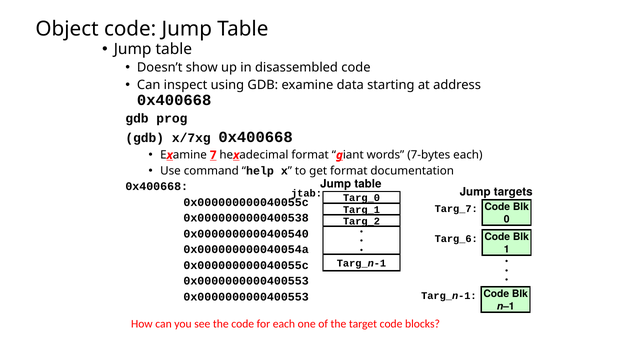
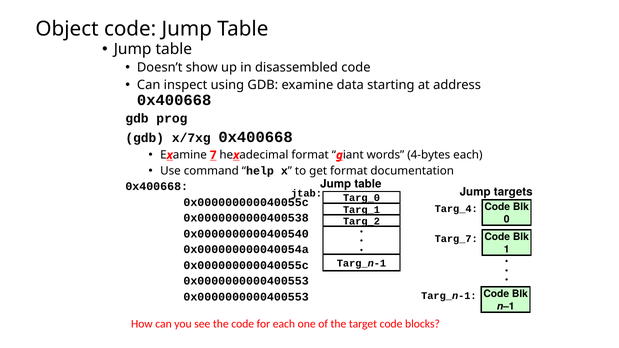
7-bytes: 7-bytes -> 4-bytes (429, 155)
Targ_7: Targ_7 -> Targ_4 (456, 209)
Targ_6: Targ_6 -> Targ_7 (456, 239)
